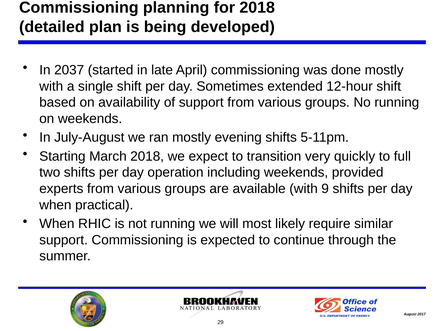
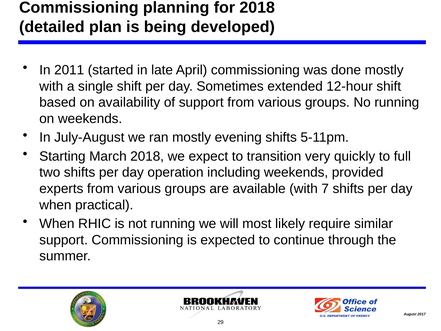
2037: 2037 -> 2011 (69, 70)
9: 9 -> 7 (325, 189)
